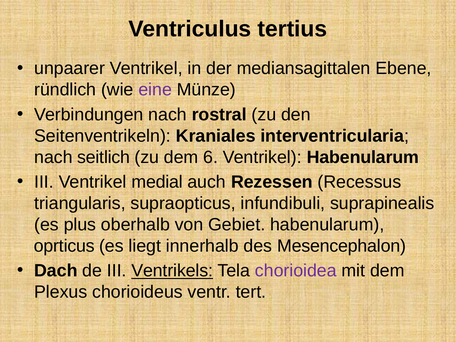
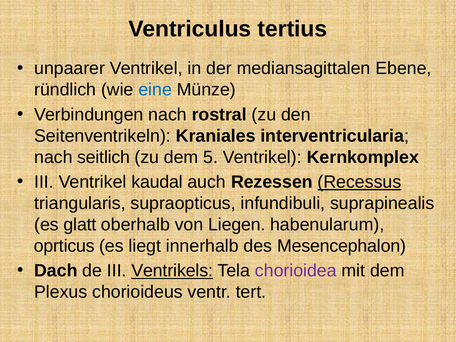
eine colour: purple -> blue (155, 90)
6: 6 -> 5 (211, 157)
Ventrikel Habenularum: Habenularum -> Kernkomplex (363, 157)
medial: medial -> kaudal (157, 182)
Recessus underline: none -> present (359, 182)
plus: plus -> glatt (80, 225)
Gebiet: Gebiet -> Liegen (237, 225)
